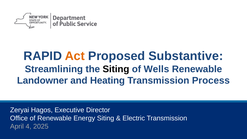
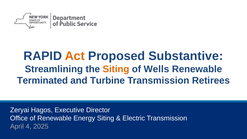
Siting colour: black -> orange (116, 69)
Landowner: Landowner -> Terminated (42, 81)
Heating: Heating -> Turbine (107, 81)
Process: Process -> Retirees (211, 81)
